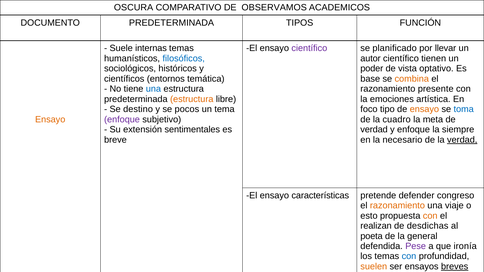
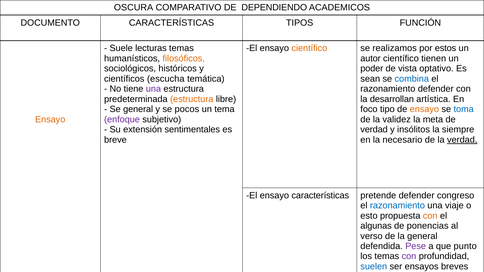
OBSERVAMOS: OBSERVAMOS -> DEPENDIENDO (274, 8)
DOCUMENTO PREDETERMINADA: PREDETERMINADA -> CARACTERÍSTICAS (172, 23)
internas: internas -> lecturas (151, 48)
científico colour: purple -> orange (309, 48)
planificado: planificado -> realizamos (395, 48)
llevar: llevar -> estos (446, 48)
filosóficos colour: blue -> orange (184, 59)
entornos: entornos -> escucha (166, 79)
base: base -> sean (370, 79)
combina colour: orange -> blue (412, 79)
una colour: blue -> purple (153, 89)
razonamiento presente: presente -> defender (436, 89)
emociones: emociones -> desarrollan (392, 99)
Se destino: destino -> general (138, 109)
cuadro: cuadro -> validez (397, 119)
y enfoque: enfoque -> insólitos (414, 130)
razonamiento colour: orange -> blue (397, 206)
realizan: realizan -> algunas (376, 226)
desdichas: desdichas -> ponencias (428, 226)
poeta: poeta -> verso (371, 236)
ironía: ironía -> punto (465, 246)
con colour: blue -> purple (409, 257)
suelen colour: orange -> blue (374, 267)
breves underline: present -> none (455, 267)
